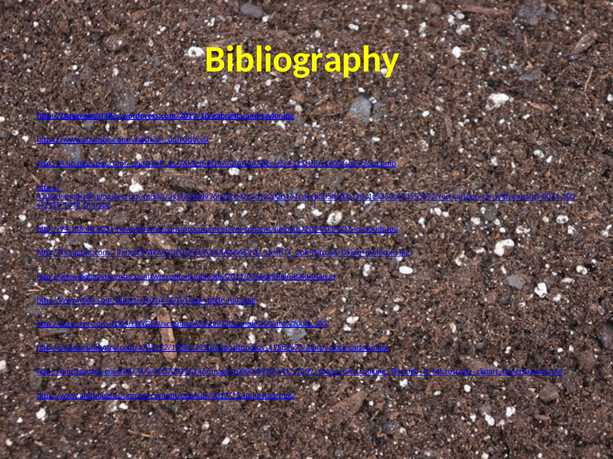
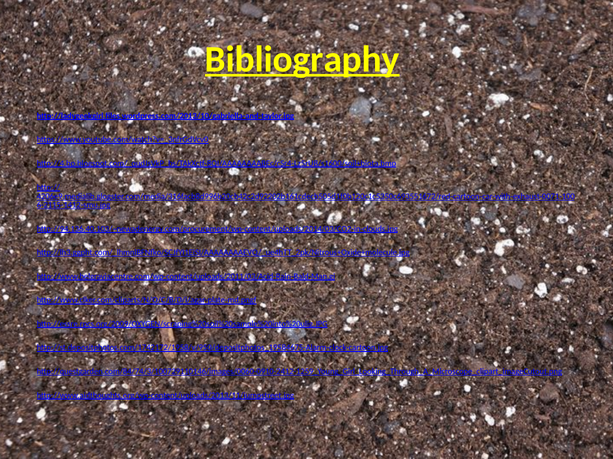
Bibliography underline: none -> present (302, 59)
